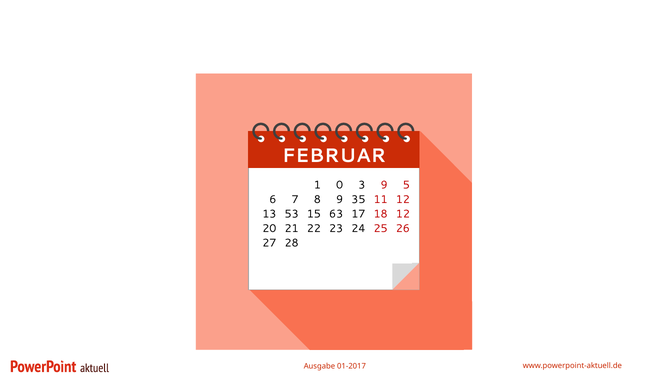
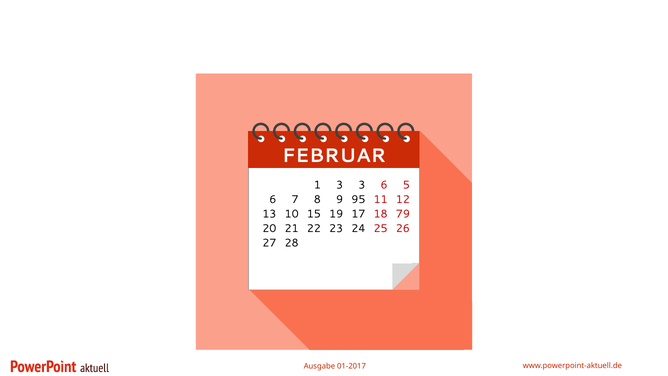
1 0: 0 -> 3 (340, 185)
3 9: 9 -> 6 (384, 185)
35: 35 -> 95 (358, 200)
53: 53 -> 10 (292, 214)
63: 63 -> 19 (336, 214)
18 12: 12 -> 79 (403, 214)
